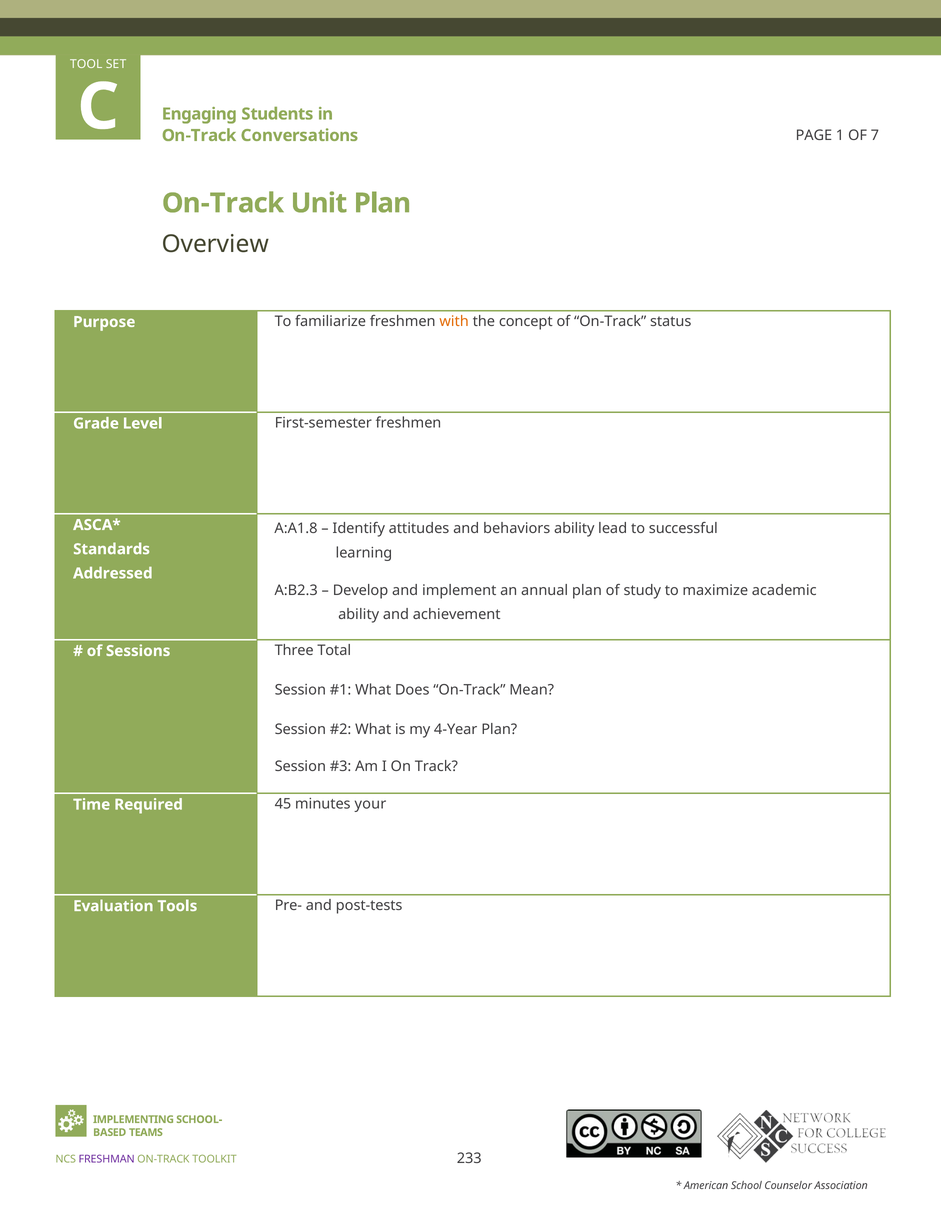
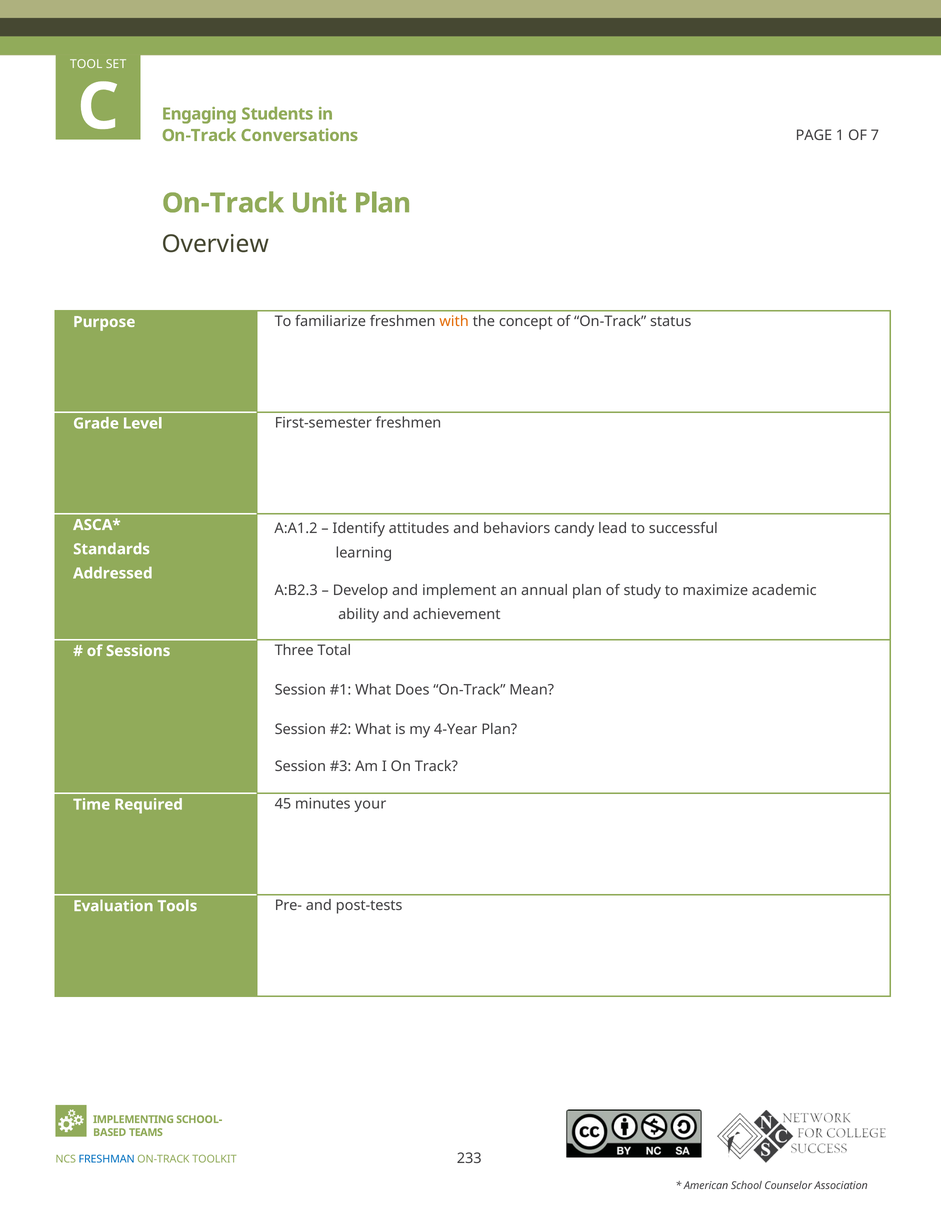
A:A1.8: A:A1.8 -> A:A1.2 (296, 529)
behaviors ability: ability -> candy (574, 529)
FRESHMAN colour: purple -> blue (107, 1159)
